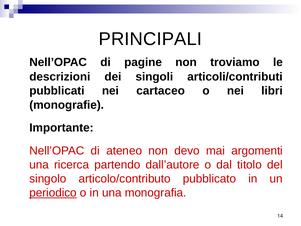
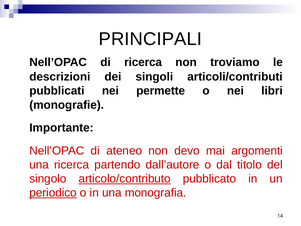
di pagine: pagine -> ricerca (143, 62)
cartaceo: cartaceo -> permette (161, 91)
articolo/contributo underline: none -> present (125, 179)
